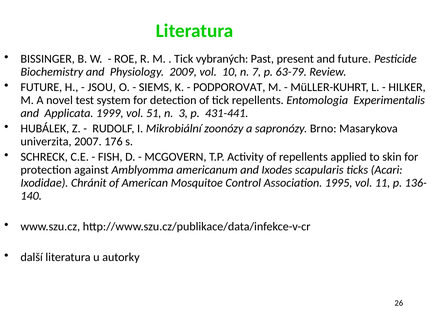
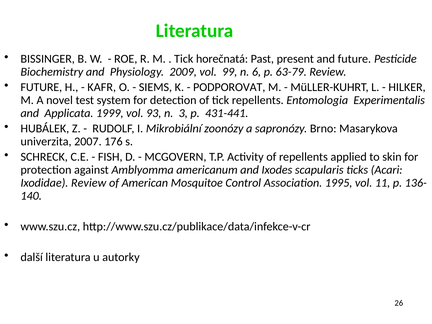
vybraných: vybraných -> horečnatá (222, 59)
10: 10 -> 99 (230, 72)
7: 7 -> 6 (257, 72)
JSOU: JSOU -> KAFR (102, 87)
51: 51 -> 93 (154, 113)
Ixodidae Chránit: Chránit -> Review (89, 183)
